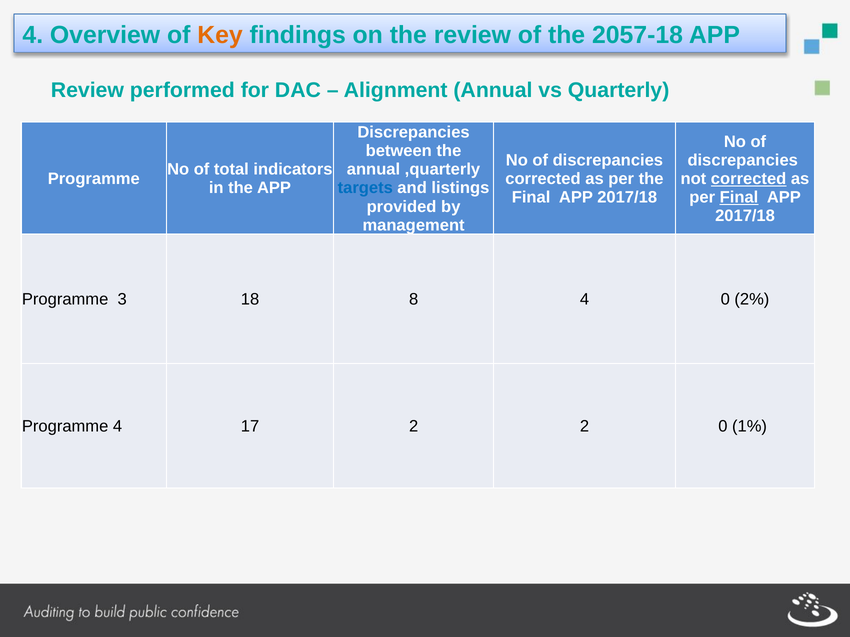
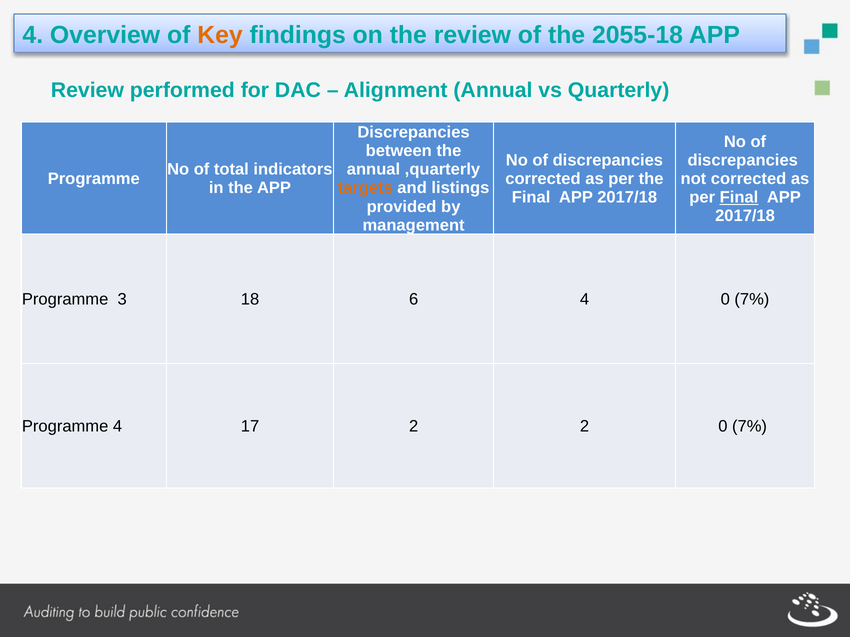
2057-18: 2057-18 -> 2055-18 (637, 35)
corrected underline: present -> none (749, 179)
targets colour: blue -> orange (365, 188)
8: 8 -> 6 (414, 300)
4 0 2%: 2% -> 7% (752, 300)
2 0 1%: 1% -> 7% (750, 427)
